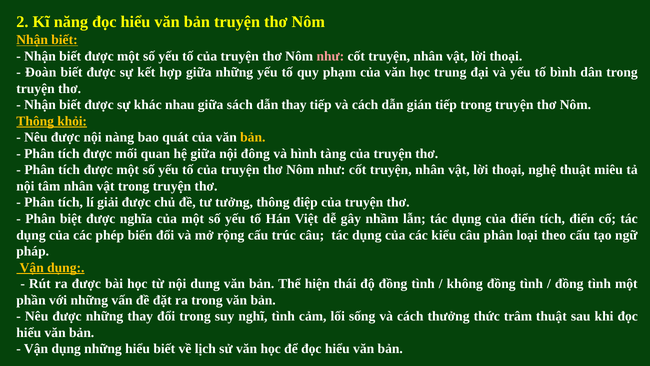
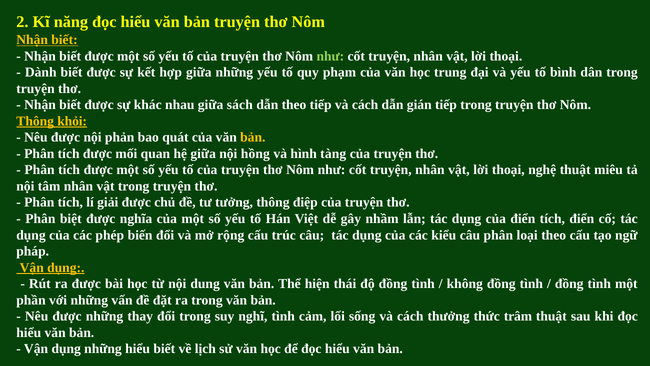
như colour: pink -> light green (330, 56)
Đoàn: Đoàn -> Dành (41, 72)
dẫn thay: thay -> theo (294, 105)
nàng: nàng -> phản (120, 137)
đông: đông -> hồng (255, 154)
